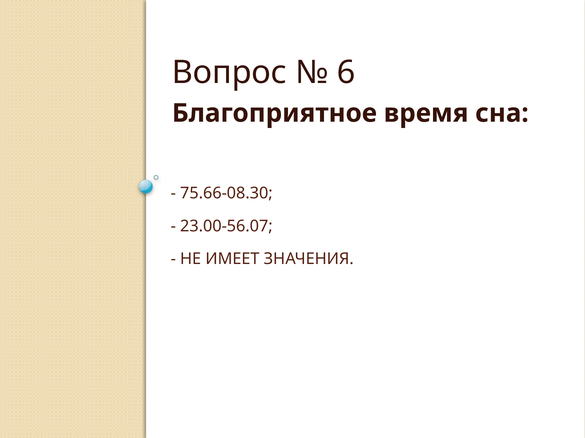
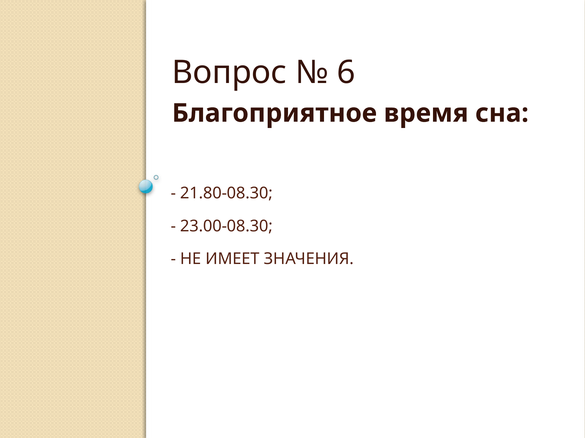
75.66-08.30: 75.66-08.30 -> 21.80-08.30 (227, 194)
23.00-56.07: 23.00-56.07 -> 23.00-08.30 (227, 226)
